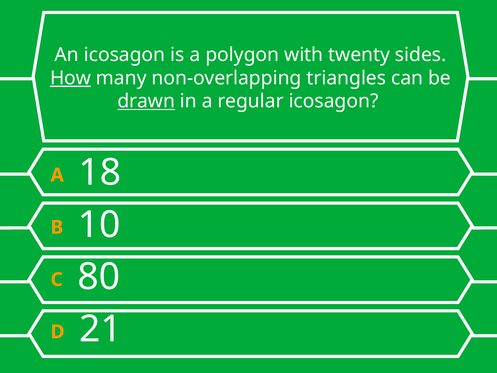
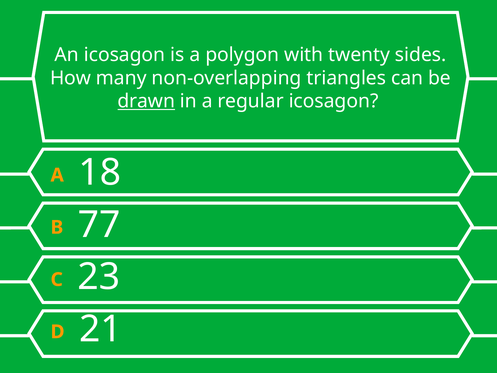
How underline: present -> none (71, 78)
10: 10 -> 77 (99, 225)
80: 80 -> 23 (99, 277)
